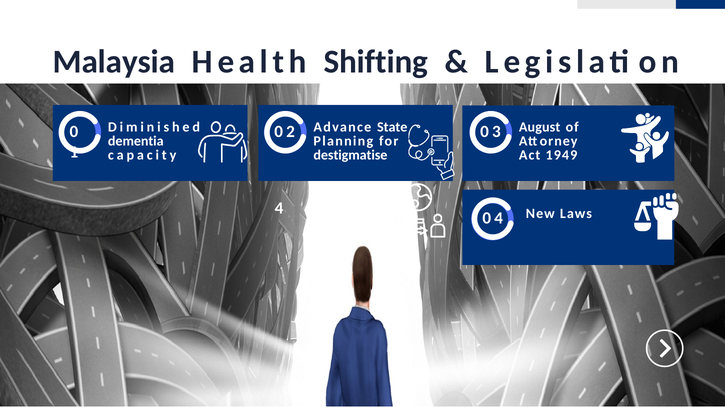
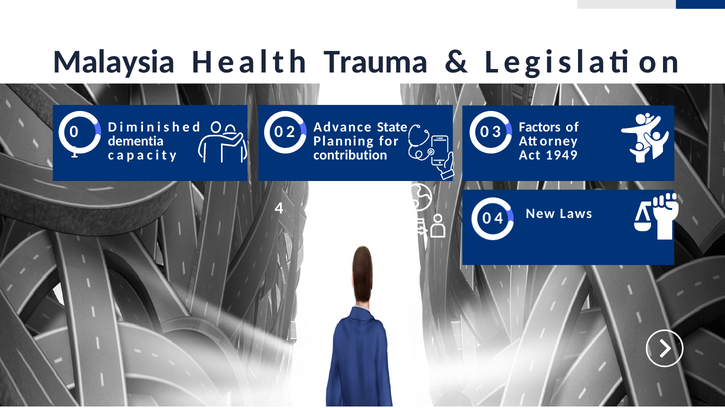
Shifting: Shifting -> Trauma (376, 62)
August: August -> Factors (540, 127)
destigmatise: destigmatise -> contribution (350, 155)
